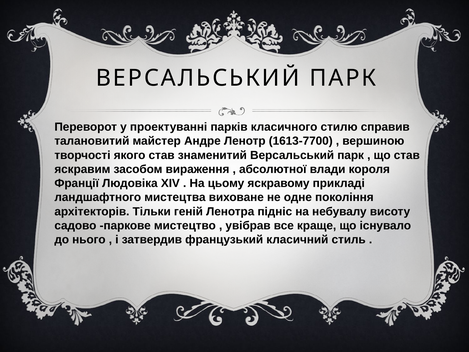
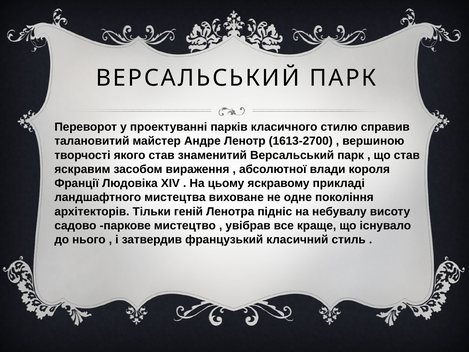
1613-7700: 1613-7700 -> 1613-2700 (301, 141)
